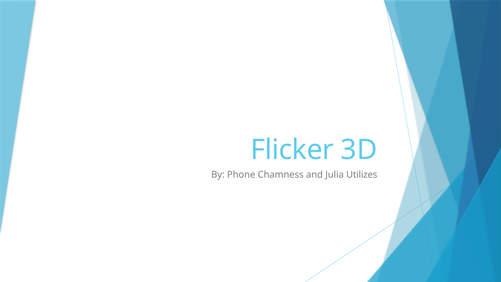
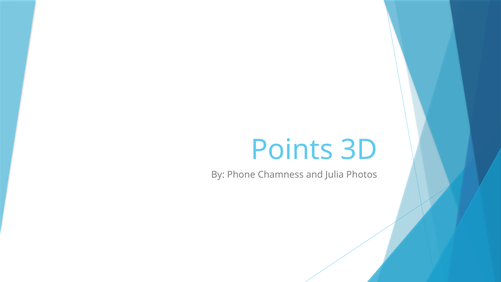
Flicker: Flicker -> Points (292, 150)
Utilizes: Utilizes -> Photos (362, 175)
